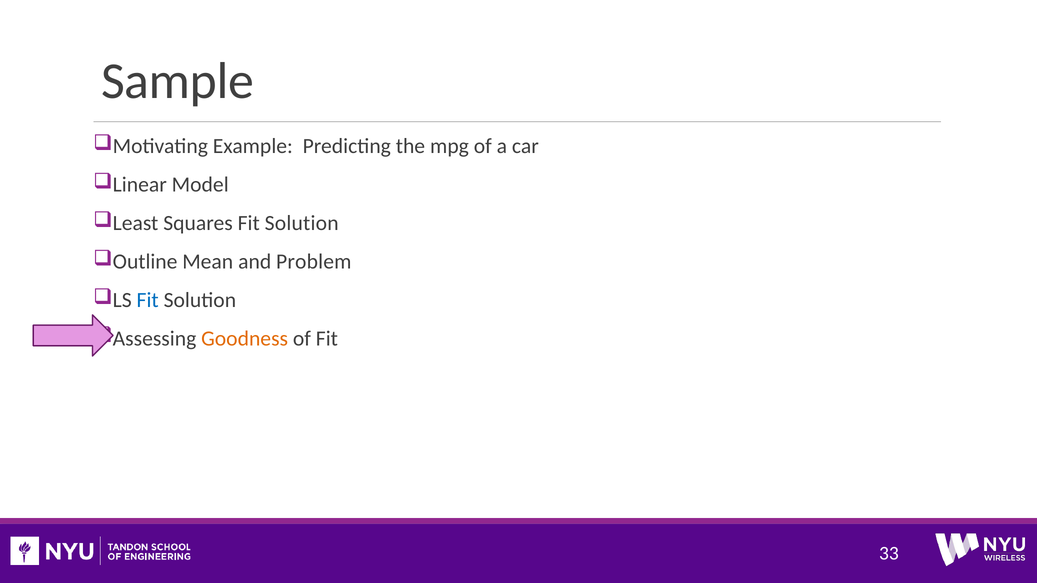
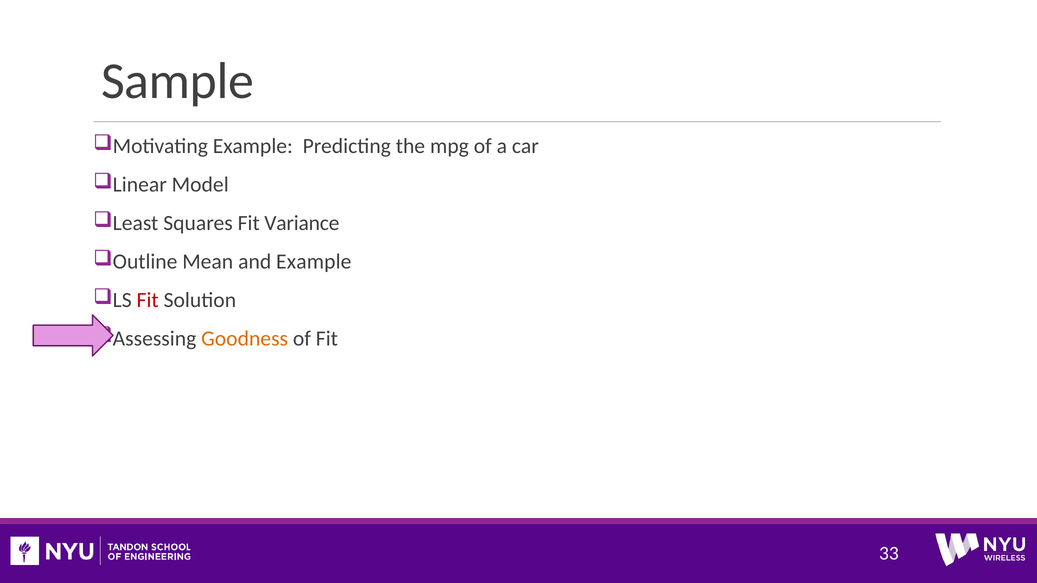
Squares Fit Solution: Solution -> Variance (302, 223)
and Problem: Problem -> Example (314, 262)
Fit colour: blue -> red (148, 300)
